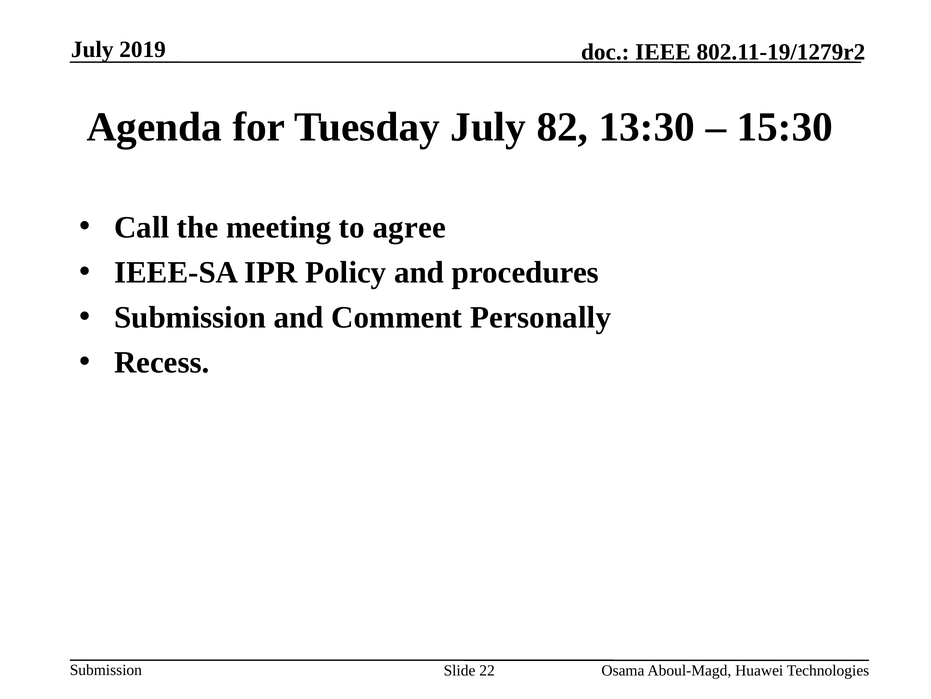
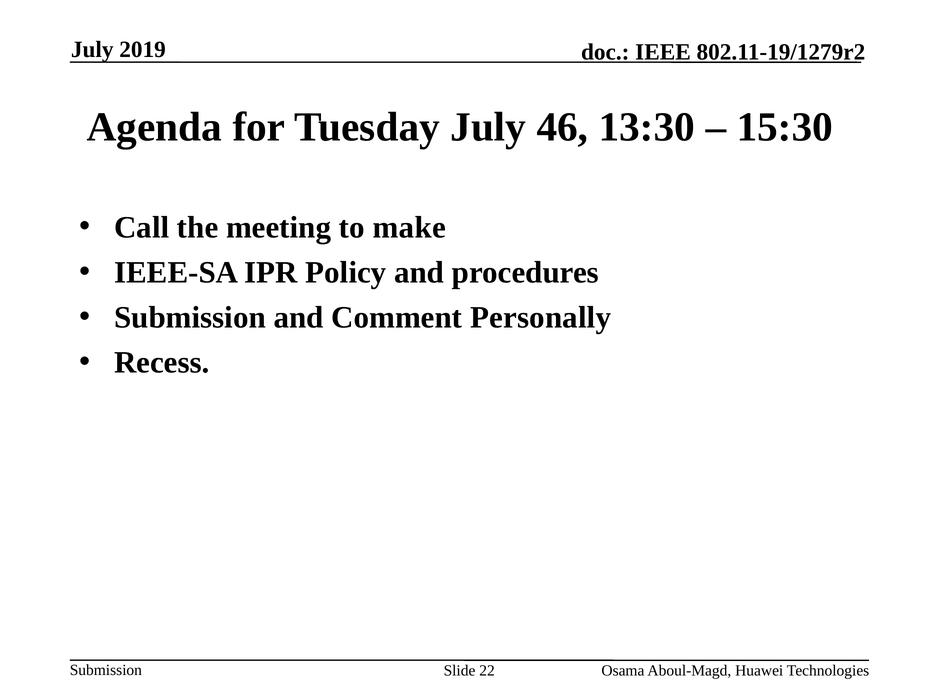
82: 82 -> 46 (562, 127)
agree: agree -> make (409, 227)
